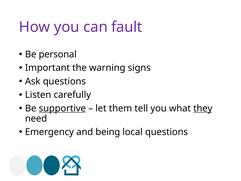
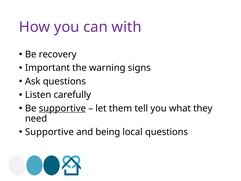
fault: fault -> with (127, 27)
personal: personal -> recovery (58, 54)
they underline: present -> none (203, 108)
Emergency: Emergency -> Supportive (49, 132)
